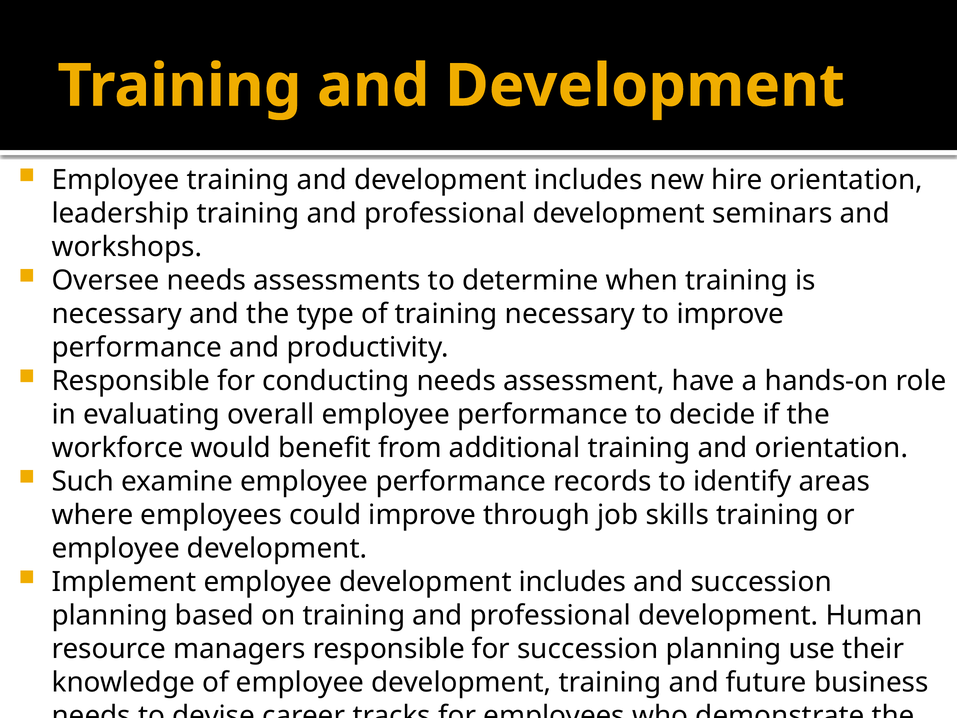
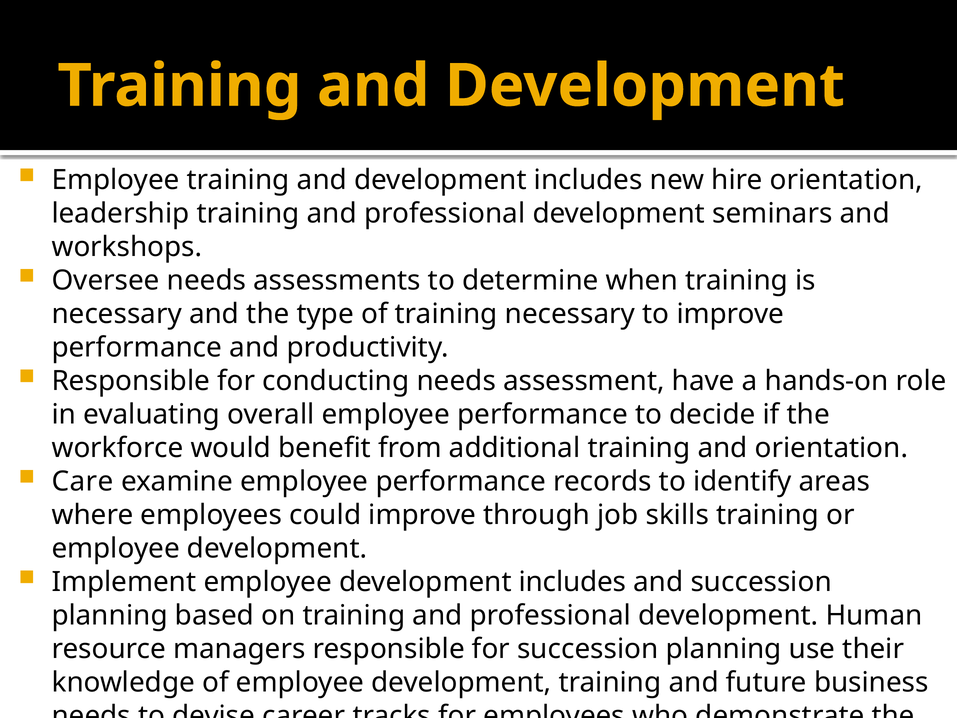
Such: Such -> Care (83, 481)
